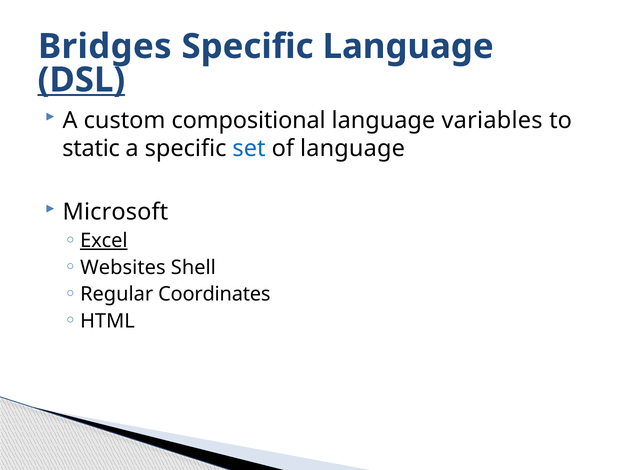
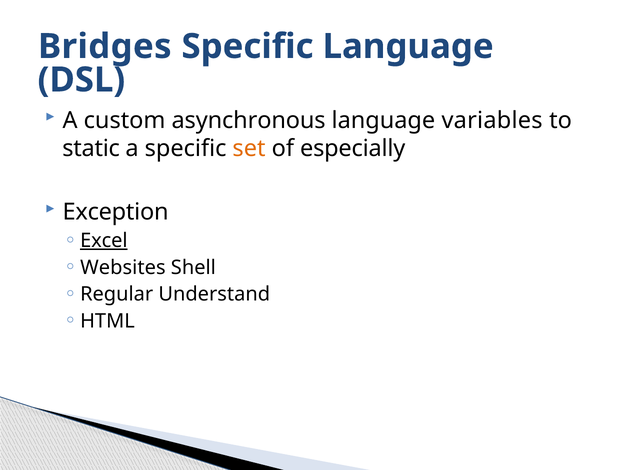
DSL underline: present -> none (81, 80)
compositional: compositional -> asynchronous (249, 120)
set colour: blue -> orange (249, 149)
of language: language -> especially (353, 149)
Microsoft: Microsoft -> Exception (116, 212)
Coordinates: Coordinates -> Understand (214, 294)
